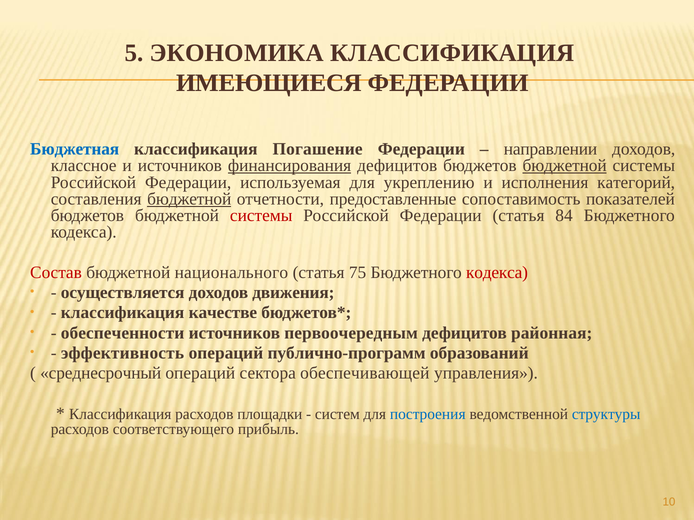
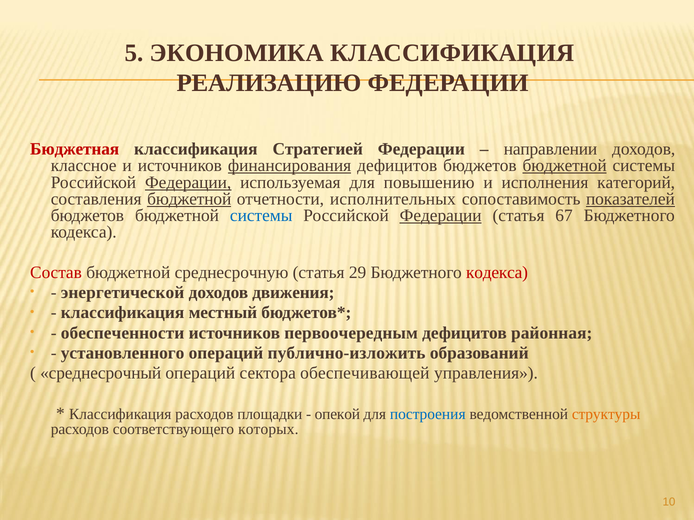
ИМЕЮЩИЕСЯ: ИМЕЮЩИЕСЯ -> РЕАЛИЗАЦИЮ (269, 83)
Бюджетная colour: blue -> red (75, 149)
Погашение: Погашение -> Стратегией (318, 149)
Федерации underline: none -> present (188, 183)
укреплению: укреплению -> повышению (429, 183)
предоставленные: предоставленные -> исполнительных (393, 199)
показателей underline: none -> present (630, 199)
системы colour: red -> blue (261, 216)
Федерации underline: none -> present (441, 216)
84: 84 -> 67 (564, 216)
национального: национального -> среднесрочную (232, 273)
75: 75 -> 29 (358, 273)
осуществляется: осуществляется -> энергетической (123, 293)
качестве: качестве -> местный (223, 313)
эффективность: эффективность -> установленного (123, 353)
публично-программ: публично-программ -> публично-изложить (347, 353)
систем: систем -> опекой (337, 414)
структуры colour: blue -> orange (606, 414)
прибыль: прибыль -> которых (268, 429)
